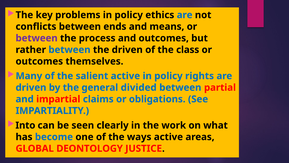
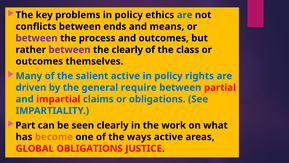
between colour: blue -> purple (69, 50)
the driven: driven -> clearly (127, 50)
divided: divided -> require (139, 87)
Into: Into -> Part (25, 125)
become colour: blue -> orange (54, 137)
GLOBAL DEONTOLOGY: DEONTOLOGY -> OBLIGATIONS (90, 148)
